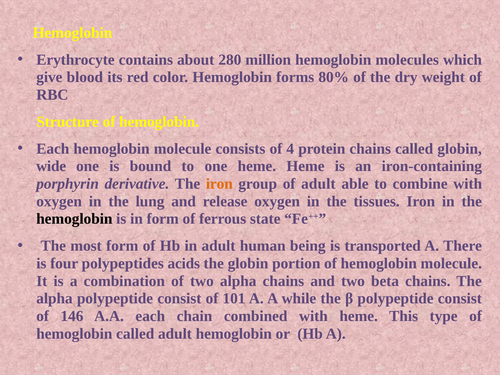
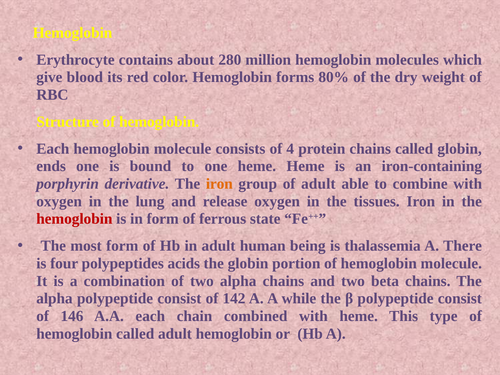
wide: wide -> ends (51, 166)
hemoglobin colour: black -> red (74, 219)
transported: transported -> thalassemia (383, 246)
101: 101 -> 142 (234, 299)
